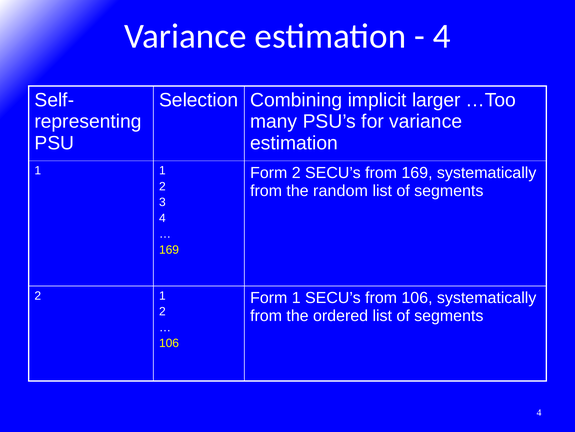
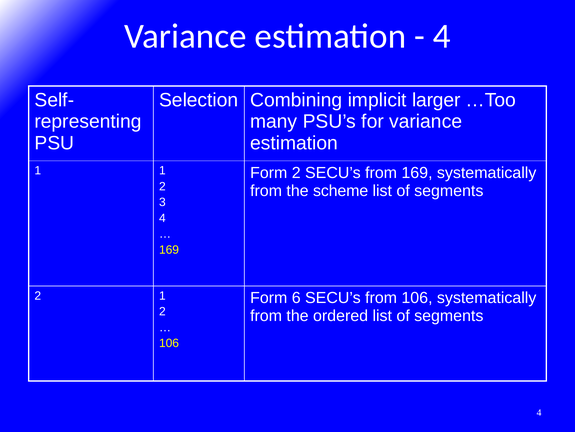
random: random -> scheme (341, 190)
Form 1: 1 -> 6 (296, 298)
